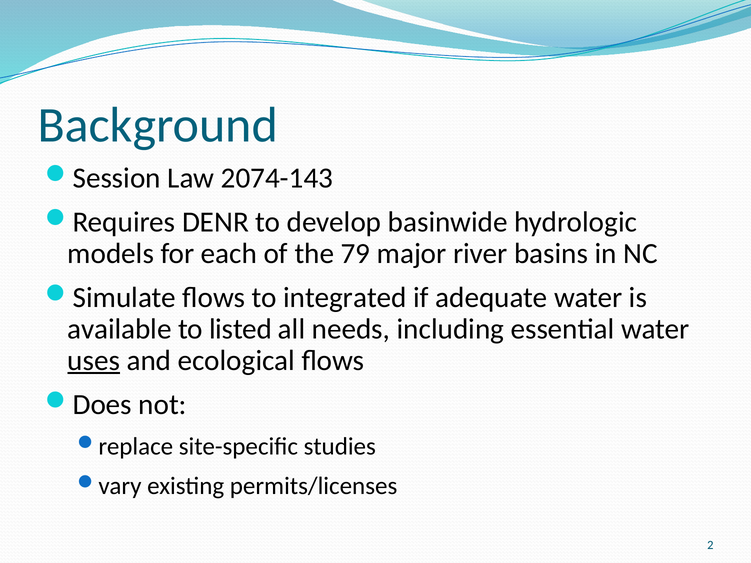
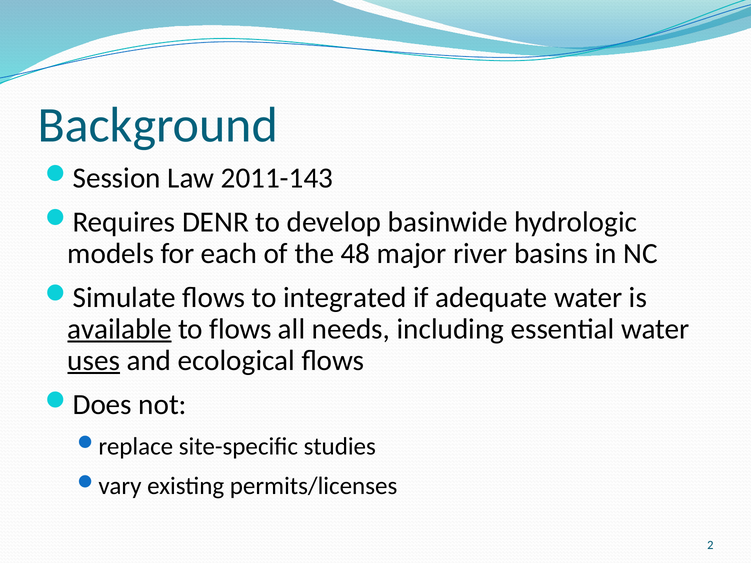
2074-143: 2074-143 -> 2011-143 (277, 178)
79: 79 -> 48 (355, 254)
available underline: none -> present (120, 329)
to listed: listed -> flows (241, 329)
